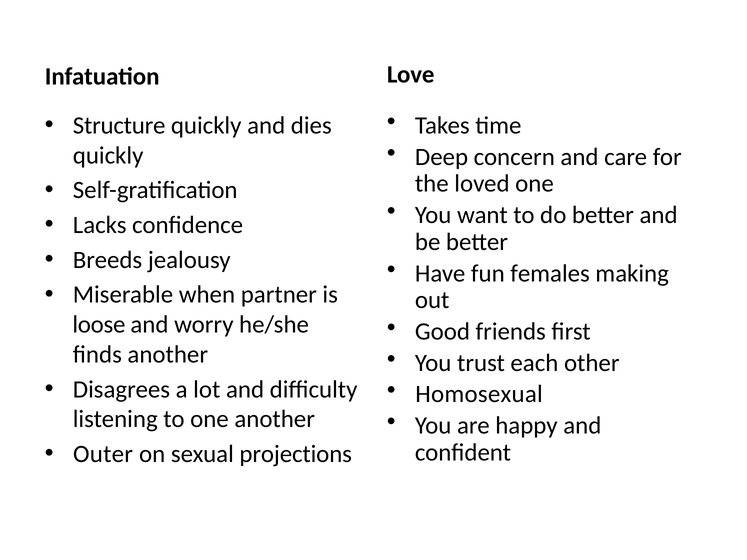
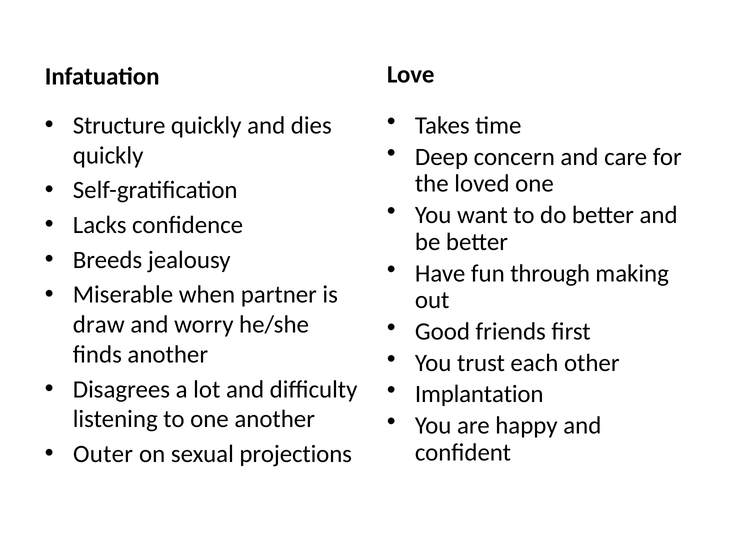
females: females -> through (550, 273)
loose: loose -> draw (99, 325)
Homosexual: Homosexual -> Implantation (479, 394)
